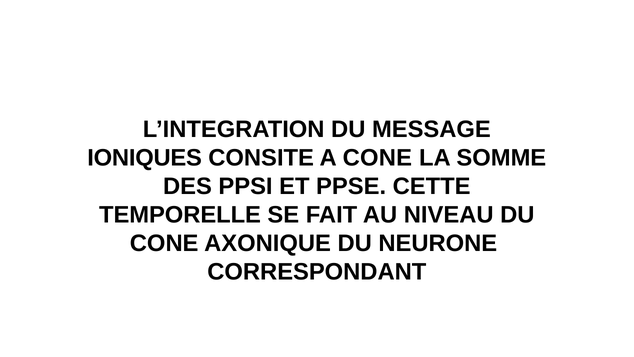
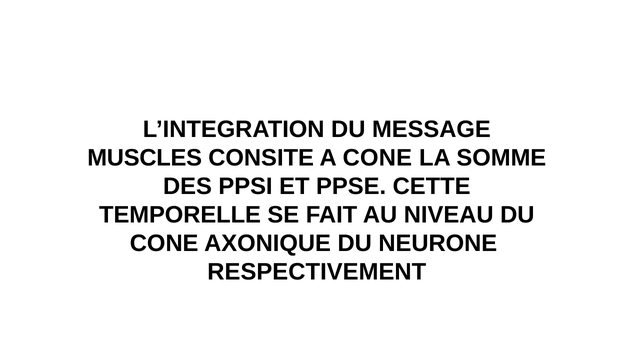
IONIQUES: IONIQUES -> MUSCLES (145, 158)
CORRESPONDANT: CORRESPONDANT -> RESPECTIVEMENT (317, 272)
